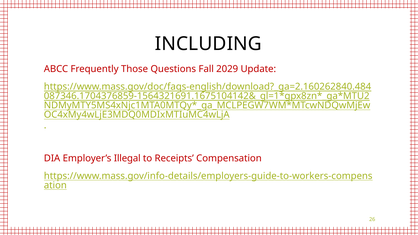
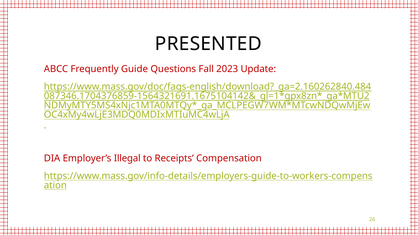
INCLUDING: INCLUDING -> PRESENTED (208, 44)
Those: Those -> Guide (135, 69)
2029: 2029 -> 2023 (227, 69)
